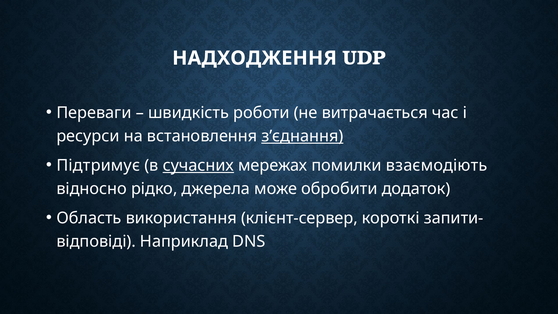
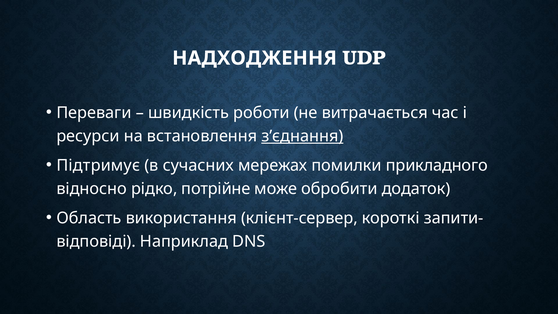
сучасних underline: present -> none (198, 165)
взаємодіють: взаємодіють -> прикладного (437, 165)
джерела: джерела -> потрійне (216, 189)
